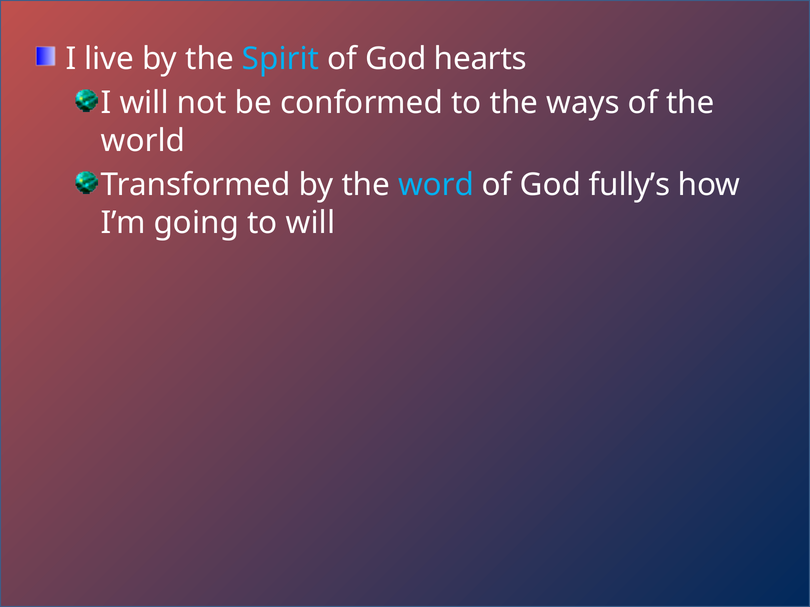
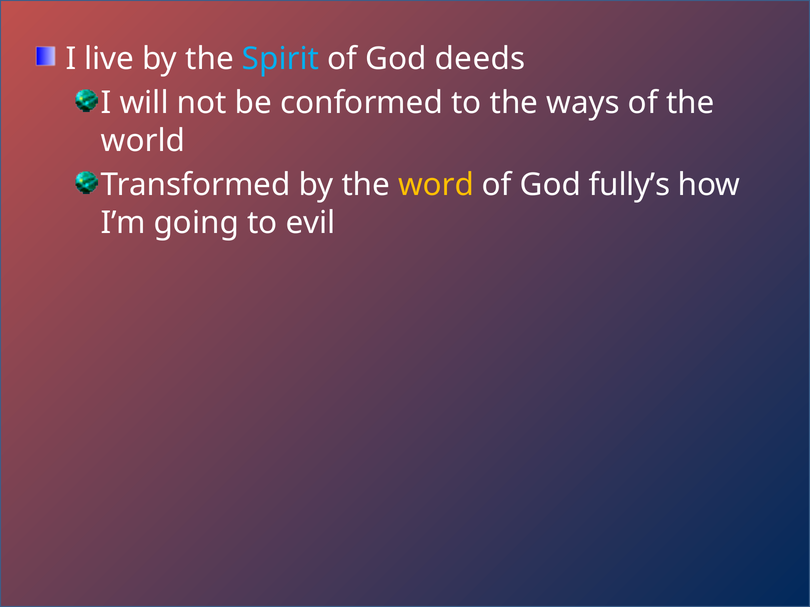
hearts: hearts -> deeds (480, 59)
word colour: light blue -> yellow (436, 185)
to will: will -> evil (311, 223)
